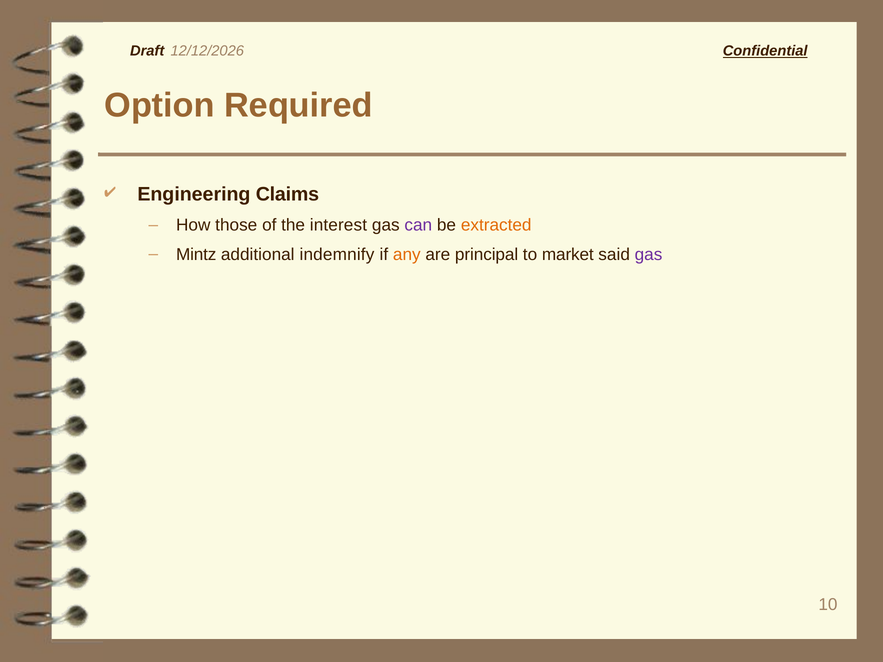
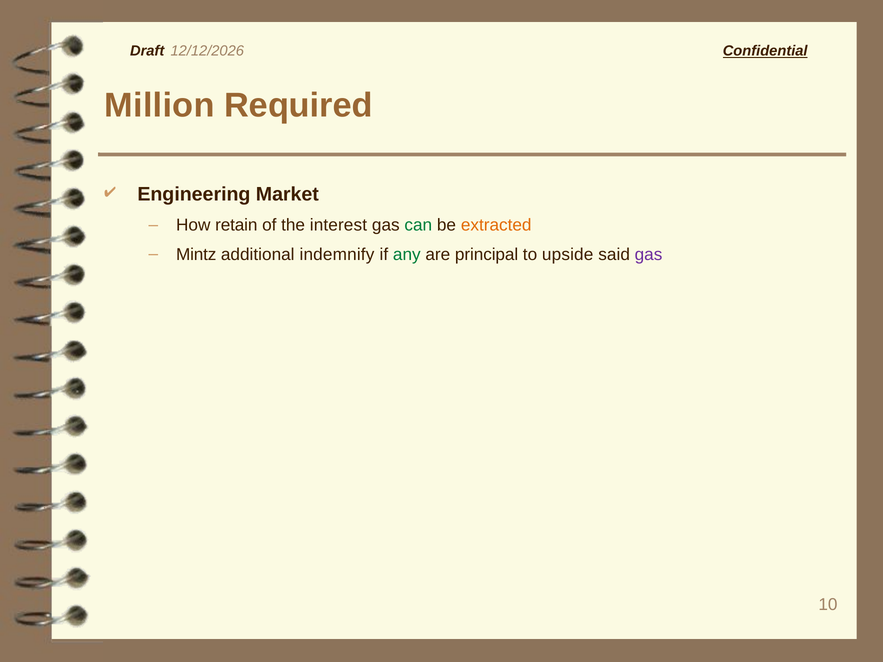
Option: Option -> Million (159, 105)
Claims: Claims -> Market (287, 194)
those: those -> retain (236, 225)
can colour: purple -> green (418, 225)
any colour: orange -> green (407, 255)
market: market -> upside (568, 255)
